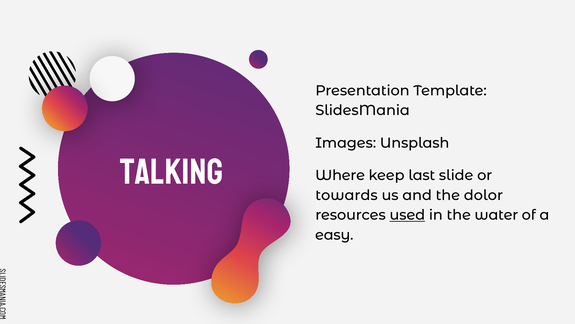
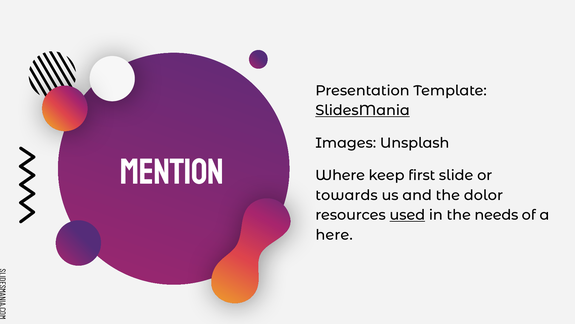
SlidesMania underline: none -> present (363, 110)
TALKING: TALKING -> MENTION (172, 172)
last: last -> first (422, 175)
water: water -> needs (496, 215)
easy: easy -> here (334, 235)
